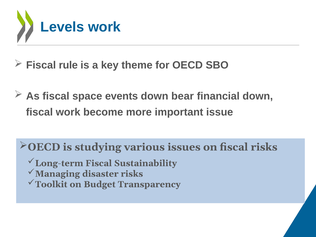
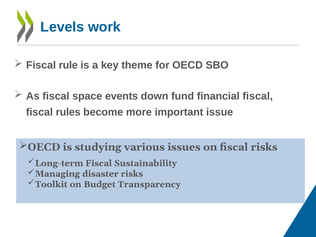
bear: bear -> fund (183, 96)
financial down: down -> fiscal (258, 96)
fiscal work: work -> rules (68, 112)
